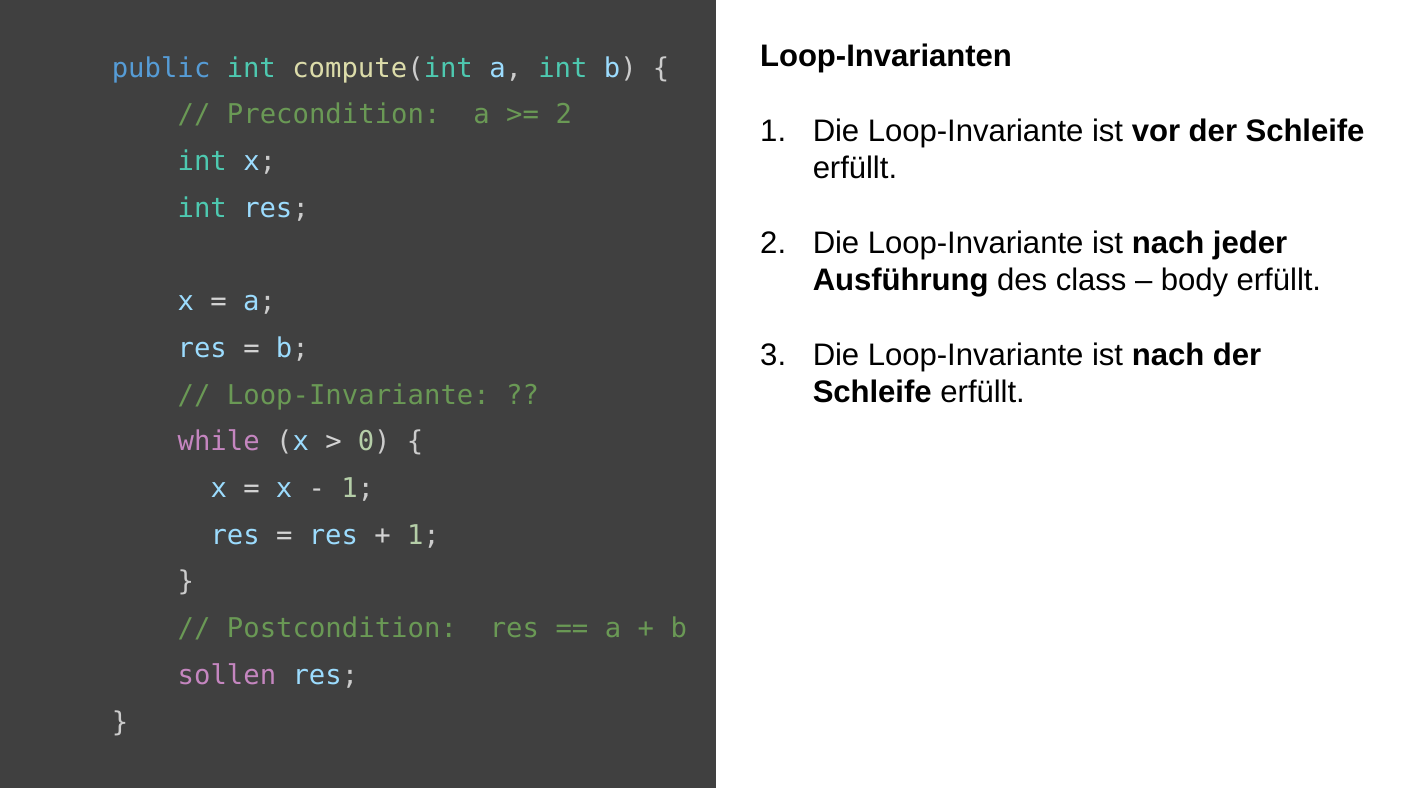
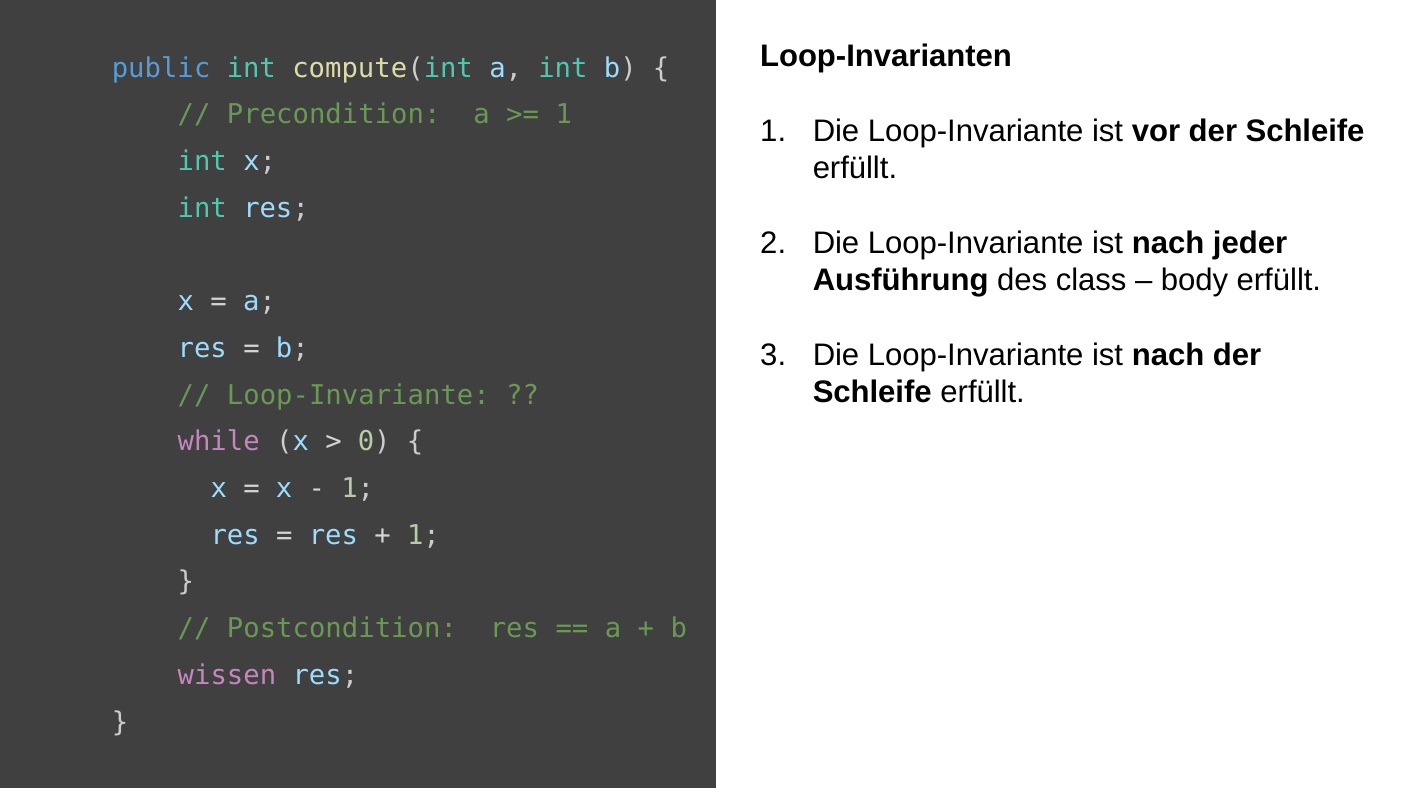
2: 2 -> 1 (564, 115)
sollen: sollen -> wissen (227, 675)
